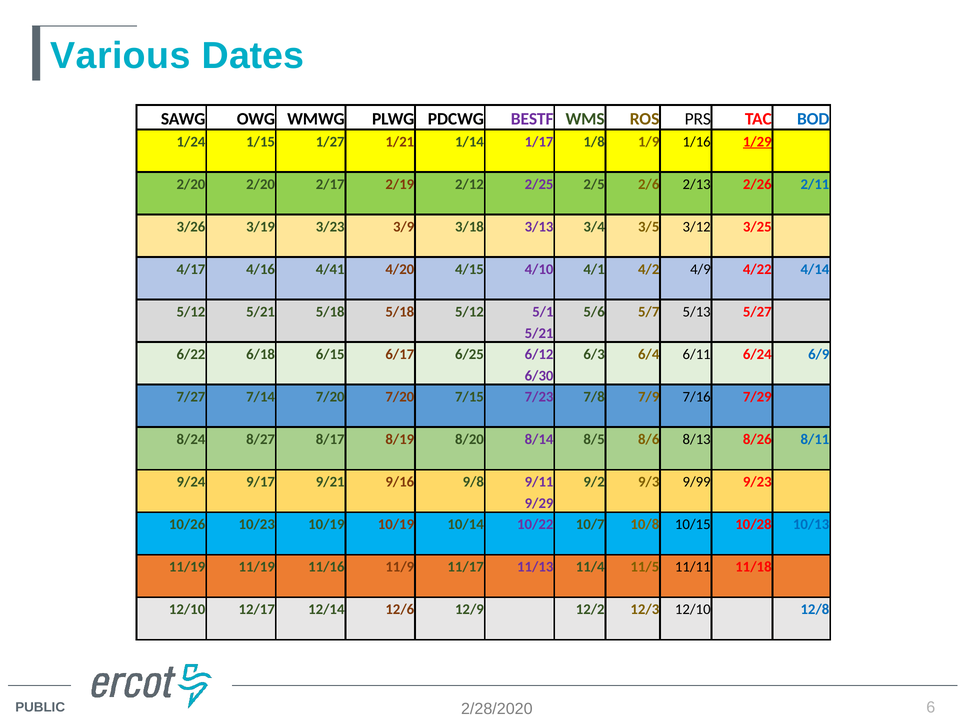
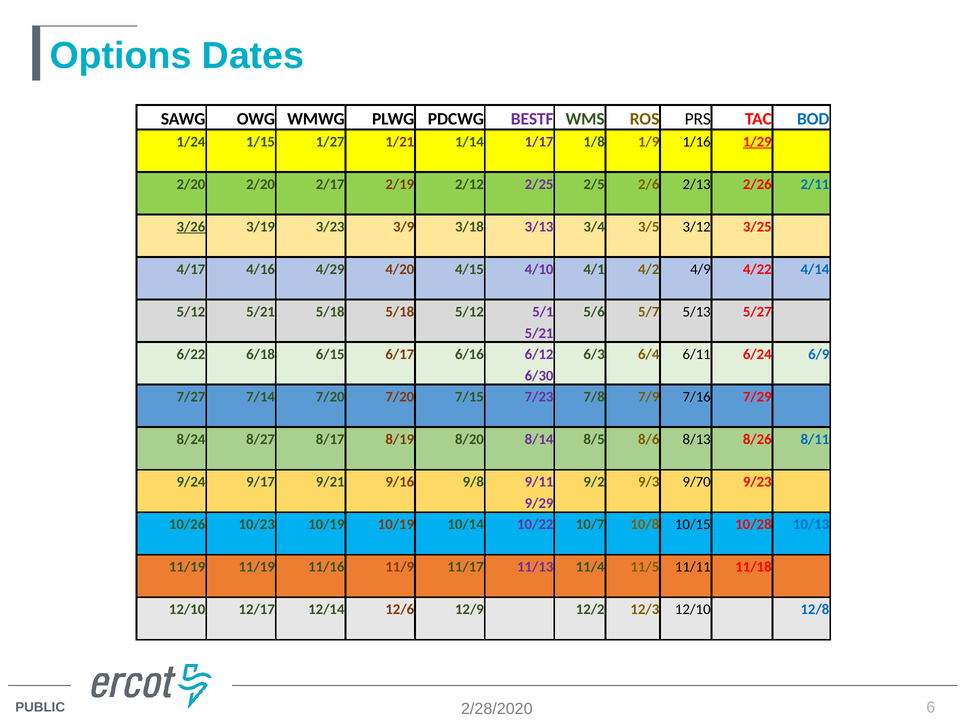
Various: Various -> Options (121, 56)
3/26 underline: none -> present (191, 227)
4/41: 4/41 -> 4/29 (330, 269)
6/25: 6/25 -> 6/16 (469, 354)
9/99: 9/99 -> 9/70 (697, 481)
